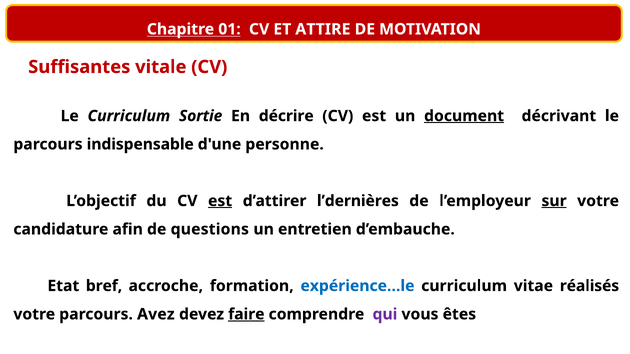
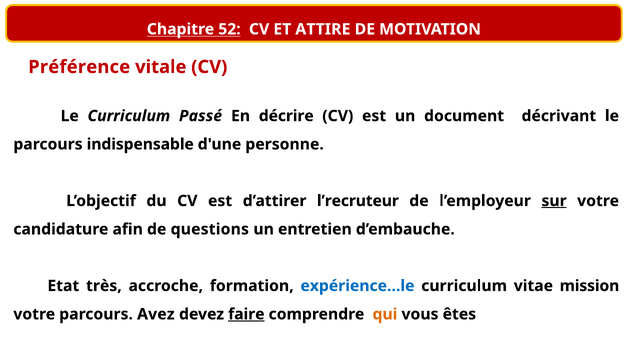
01: 01 -> 52 (229, 29)
Suffisantes: Suffisantes -> Préférence (79, 67)
Sortie: Sortie -> Passé (201, 116)
document underline: present -> none (464, 116)
est underline: present -> none (220, 201)
l’dernières: l’dernières -> l’recruteur (358, 201)
bref: bref -> très (104, 286)
réalisés: réalisés -> mission (589, 286)
qui colour: purple -> orange (385, 315)
